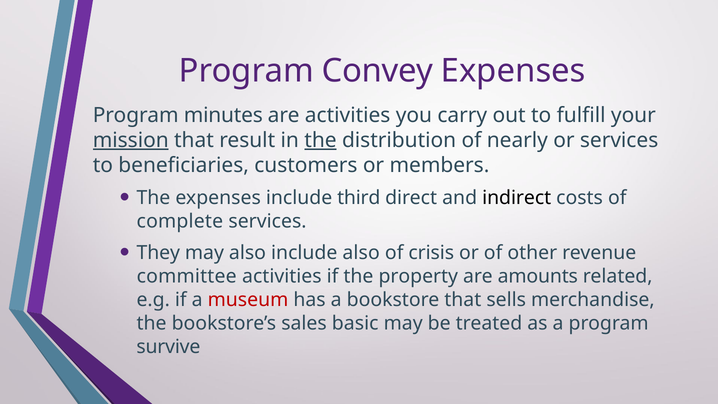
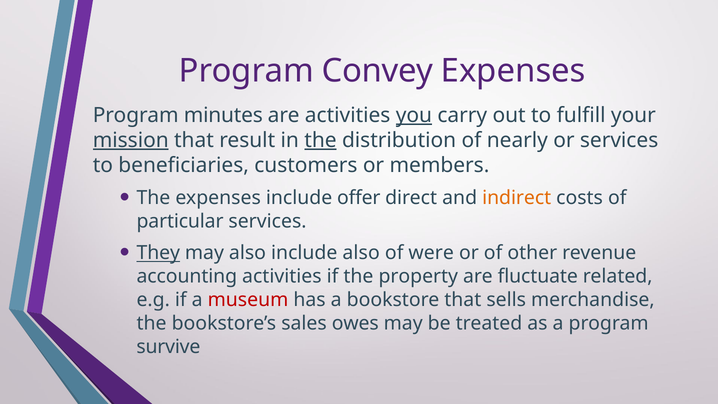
you underline: none -> present (414, 115)
third: third -> offer (359, 198)
indirect colour: black -> orange (517, 198)
complete: complete -> particular (180, 221)
They underline: none -> present (158, 253)
crisis: crisis -> were (431, 253)
committee: committee -> accounting (187, 276)
amounts: amounts -> fluctuate (538, 276)
basic: basic -> owes (355, 323)
